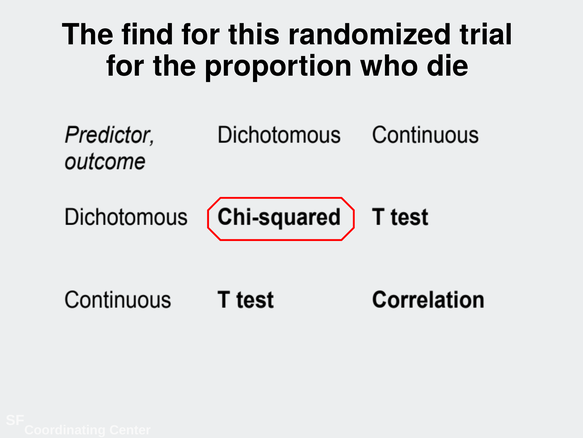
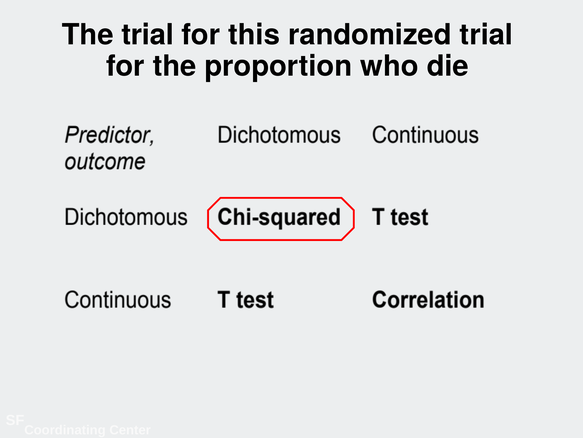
The find: find -> trial (148, 35)
